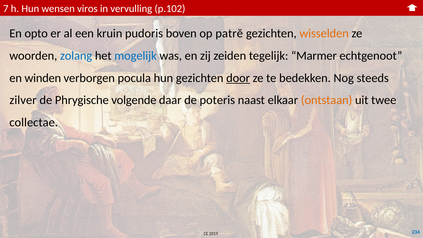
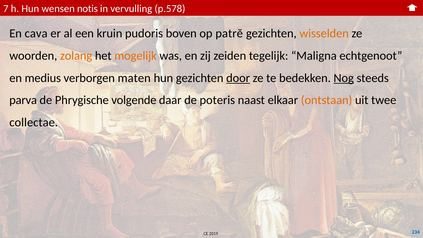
viros: viros -> notis (87, 9)
p.102: p.102 -> p.578 (170, 9)
opto: opto -> cava (36, 33)
zolang colour: blue -> orange (76, 56)
mogelijk colour: blue -> orange (136, 56)
Marmer: Marmer -> Maligna (314, 56)
winden: winden -> medius (43, 78)
pocula: pocula -> maten (134, 78)
Nog underline: none -> present (344, 78)
zilver: zilver -> parva (23, 100)
